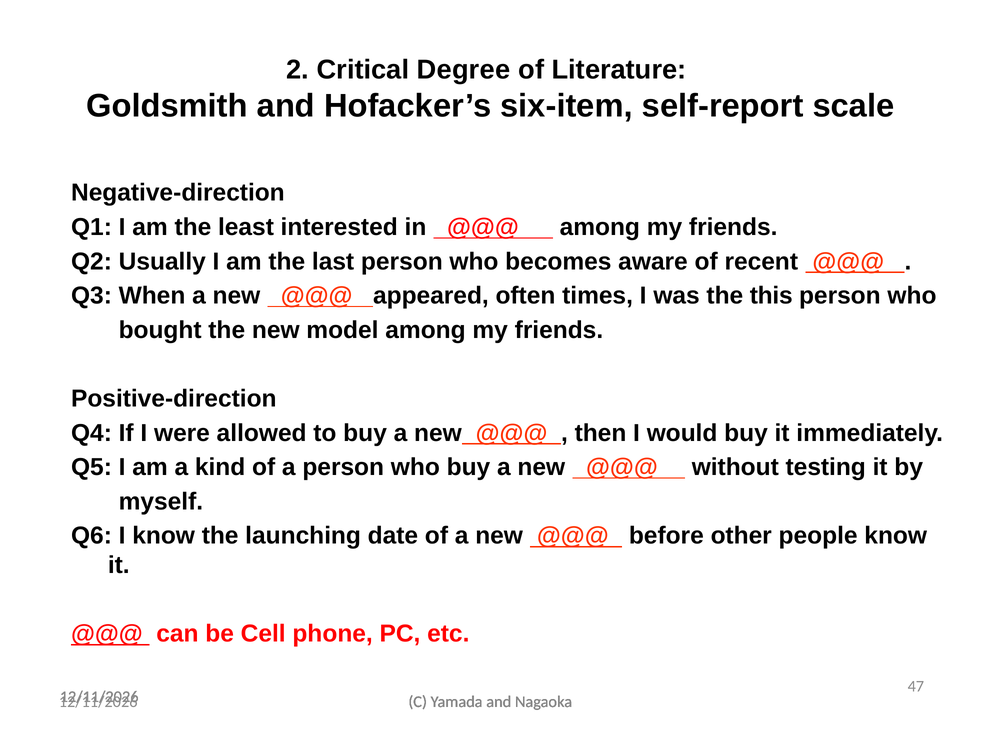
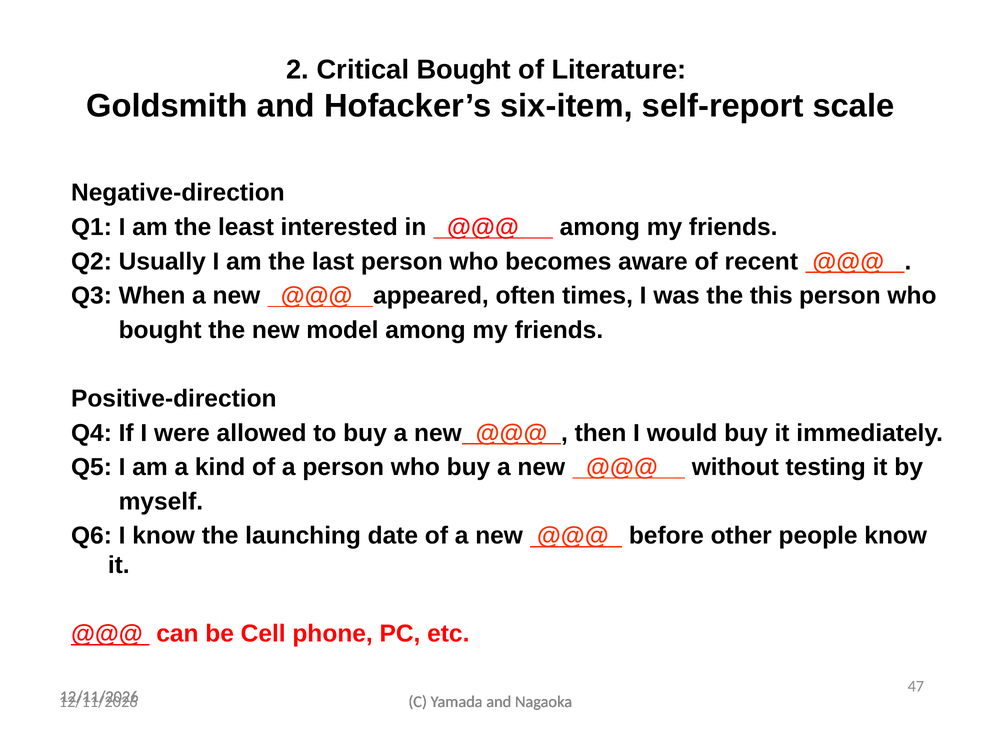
Critical Degree: Degree -> Bought (464, 70)
